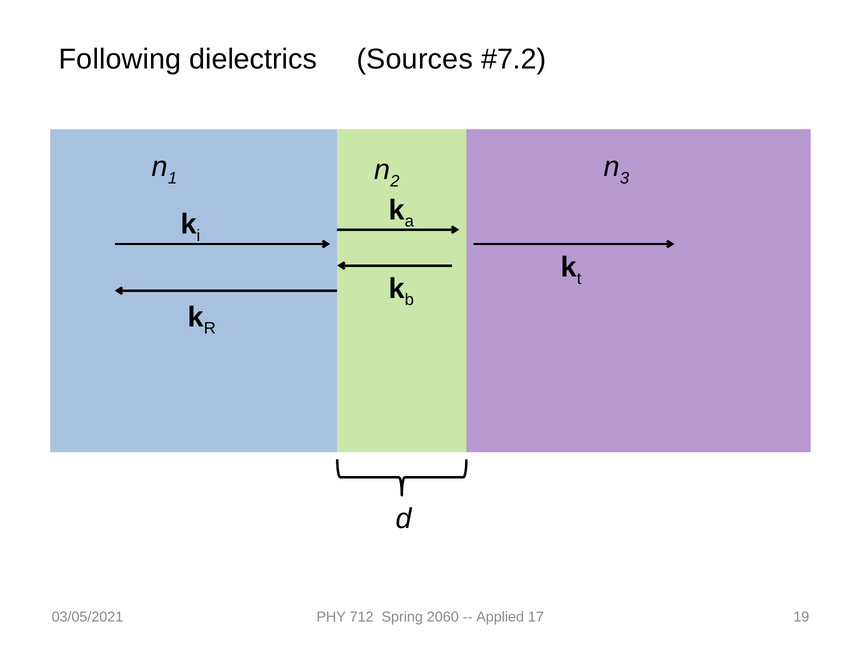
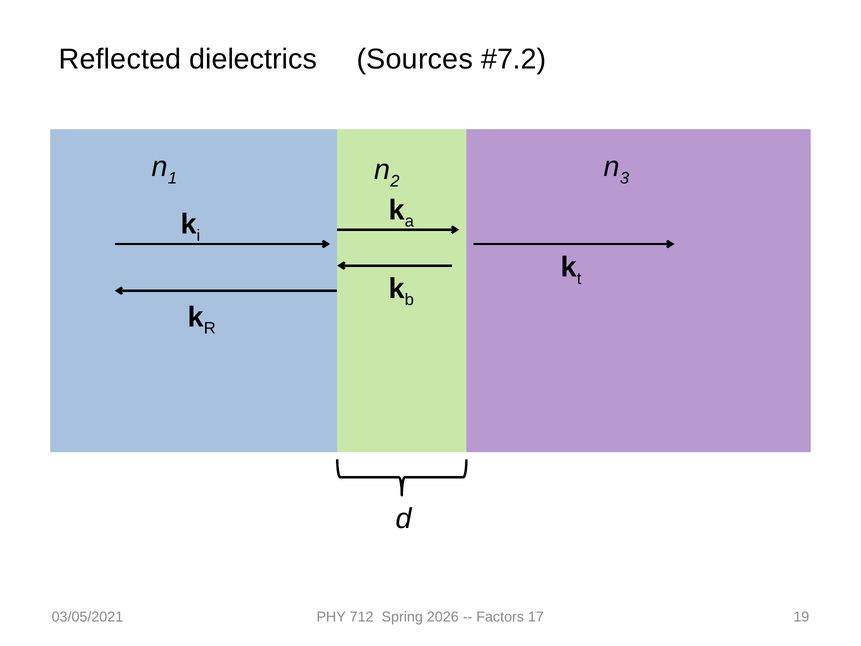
Following: Following -> Reflected (120, 59)
2060: 2060 -> 2026 (443, 617)
Applied: Applied -> Factors (500, 617)
